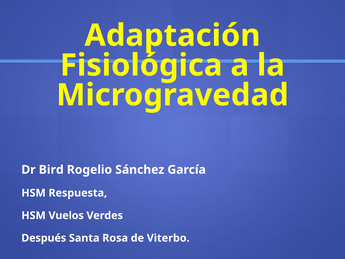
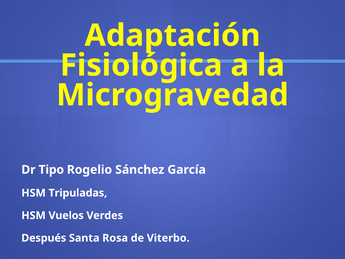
Bird: Bird -> Tipo (51, 170)
Respuesta: Respuesta -> Tripuladas (78, 193)
